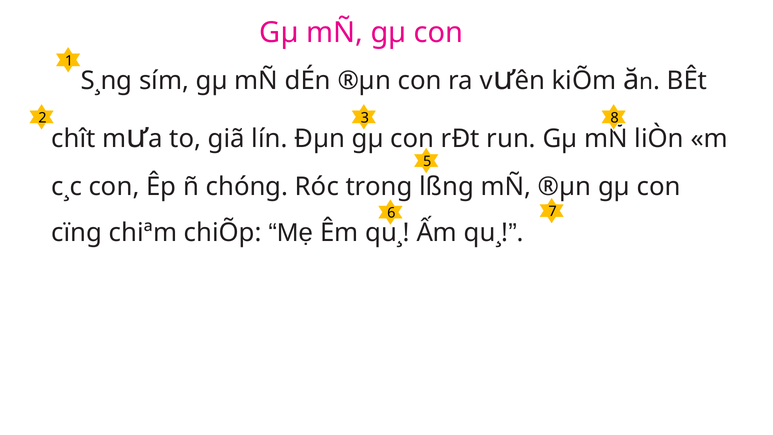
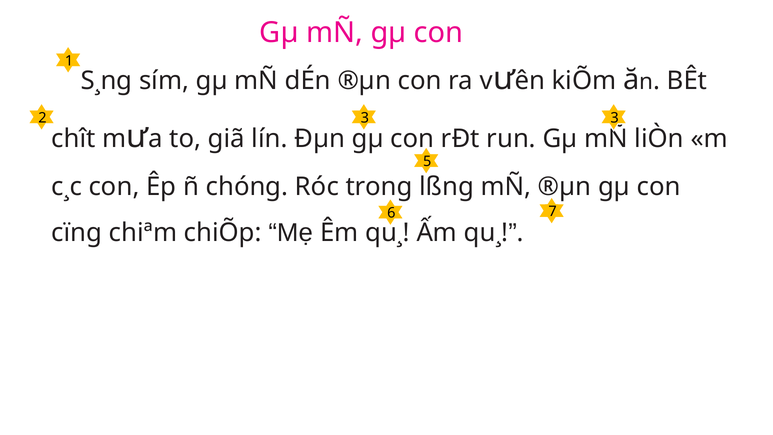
3 8: 8 -> 3 (615, 118)
